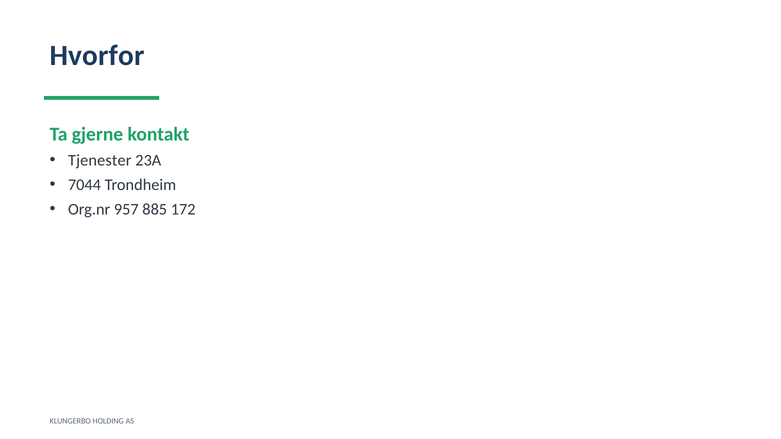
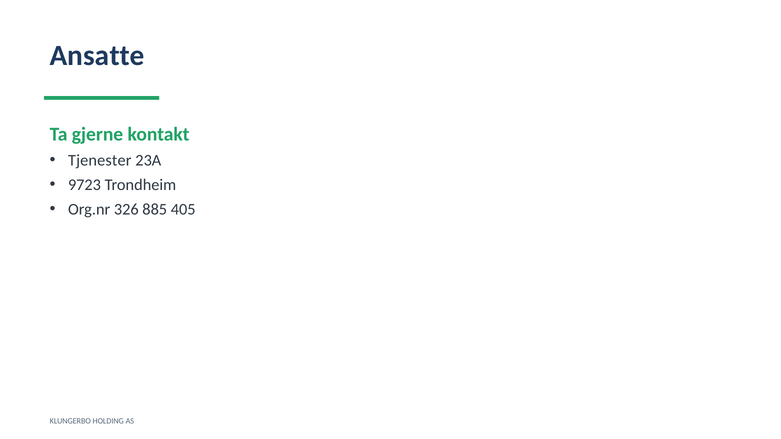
Hvorfor: Hvorfor -> Ansatte (97, 56)
7044: 7044 -> 9723 (84, 185)
957: 957 -> 326 (126, 209)
172: 172 -> 405 (183, 209)
